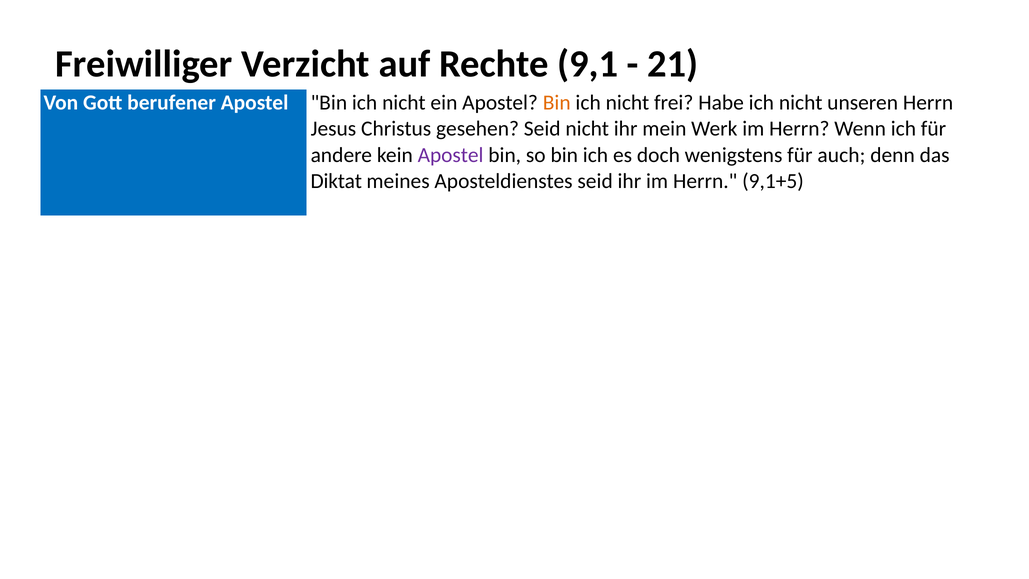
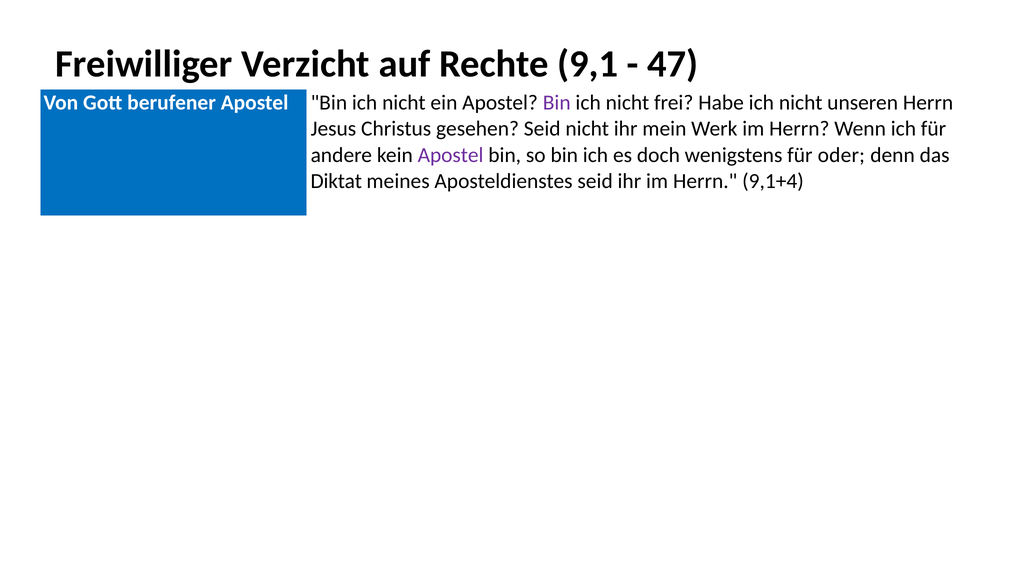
21: 21 -> 47 (673, 64)
Bin colour: orange -> purple (557, 102)
auch: auch -> oder (841, 155)
9,1+5: 9,1+5 -> 9,1+4 (773, 181)
